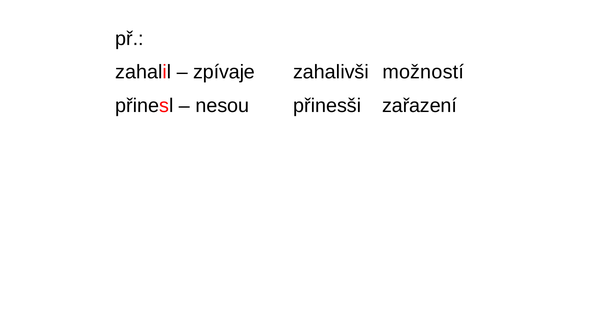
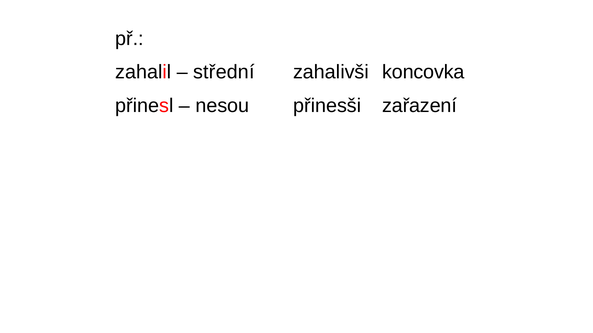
zpívaje: zpívaje -> střední (224, 72)
možností: možností -> koncovka (423, 72)
